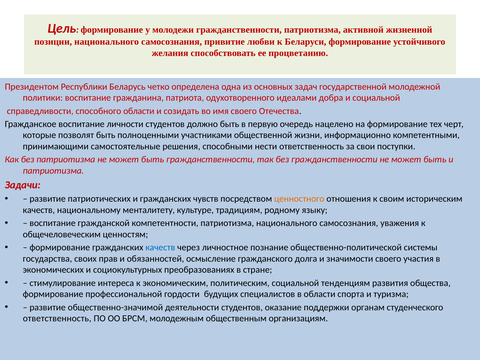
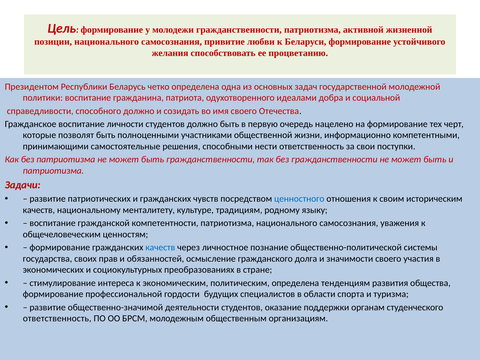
способного области: области -> должно (139, 111)
ценностного colour: orange -> blue (299, 199)
политическим социальной: социальной -> определена (295, 283)
